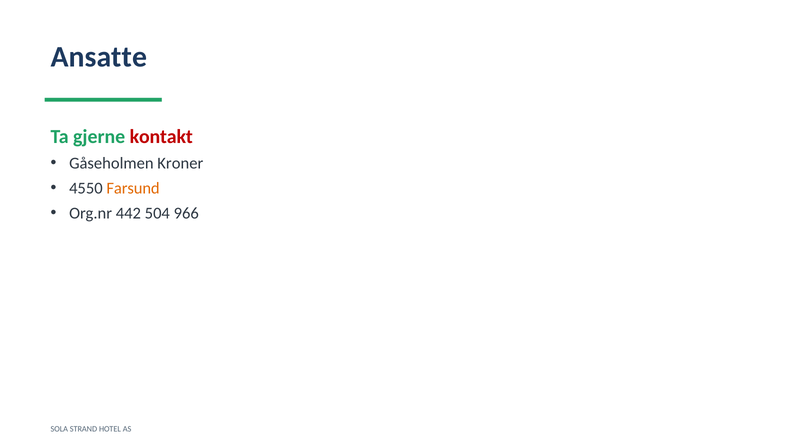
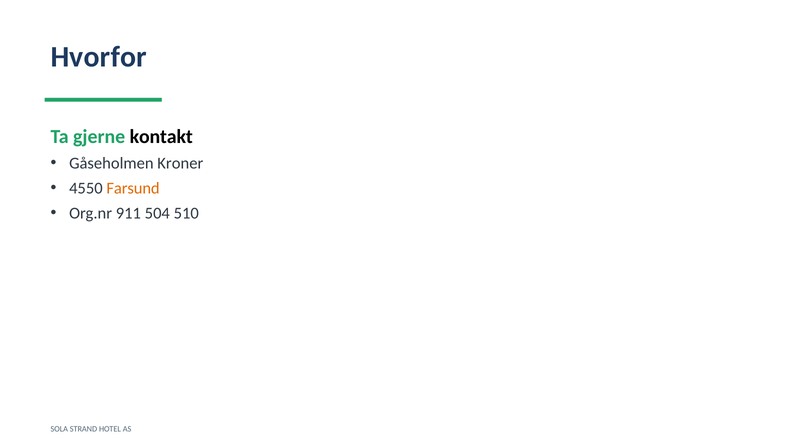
Ansatte: Ansatte -> Hvorfor (99, 57)
kontakt colour: red -> black (161, 137)
442: 442 -> 911 (128, 213)
966: 966 -> 510 (186, 213)
